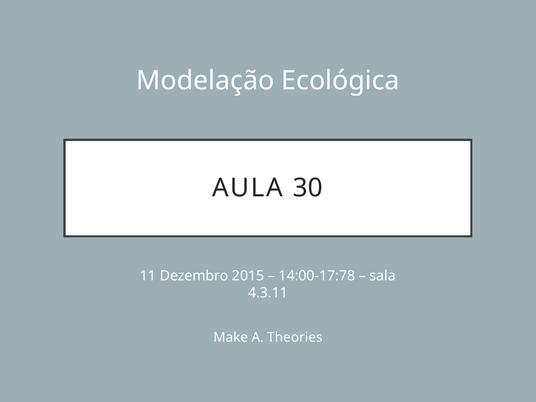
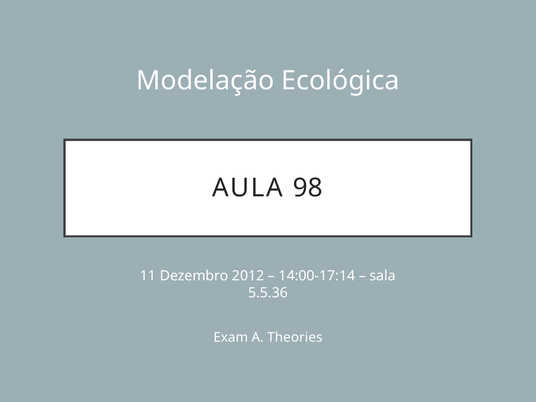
30: 30 -> 98 (308, 188)
2015: 2015 -> 2012 (248, 276)
14:00-17:78: 14:00-17:78 -> 14:00-17:14 (317, 276)
4.3.11: 4.3.11 -> 5.5.36 (268, 293)
Make: Make -> Exam (231, 337)
